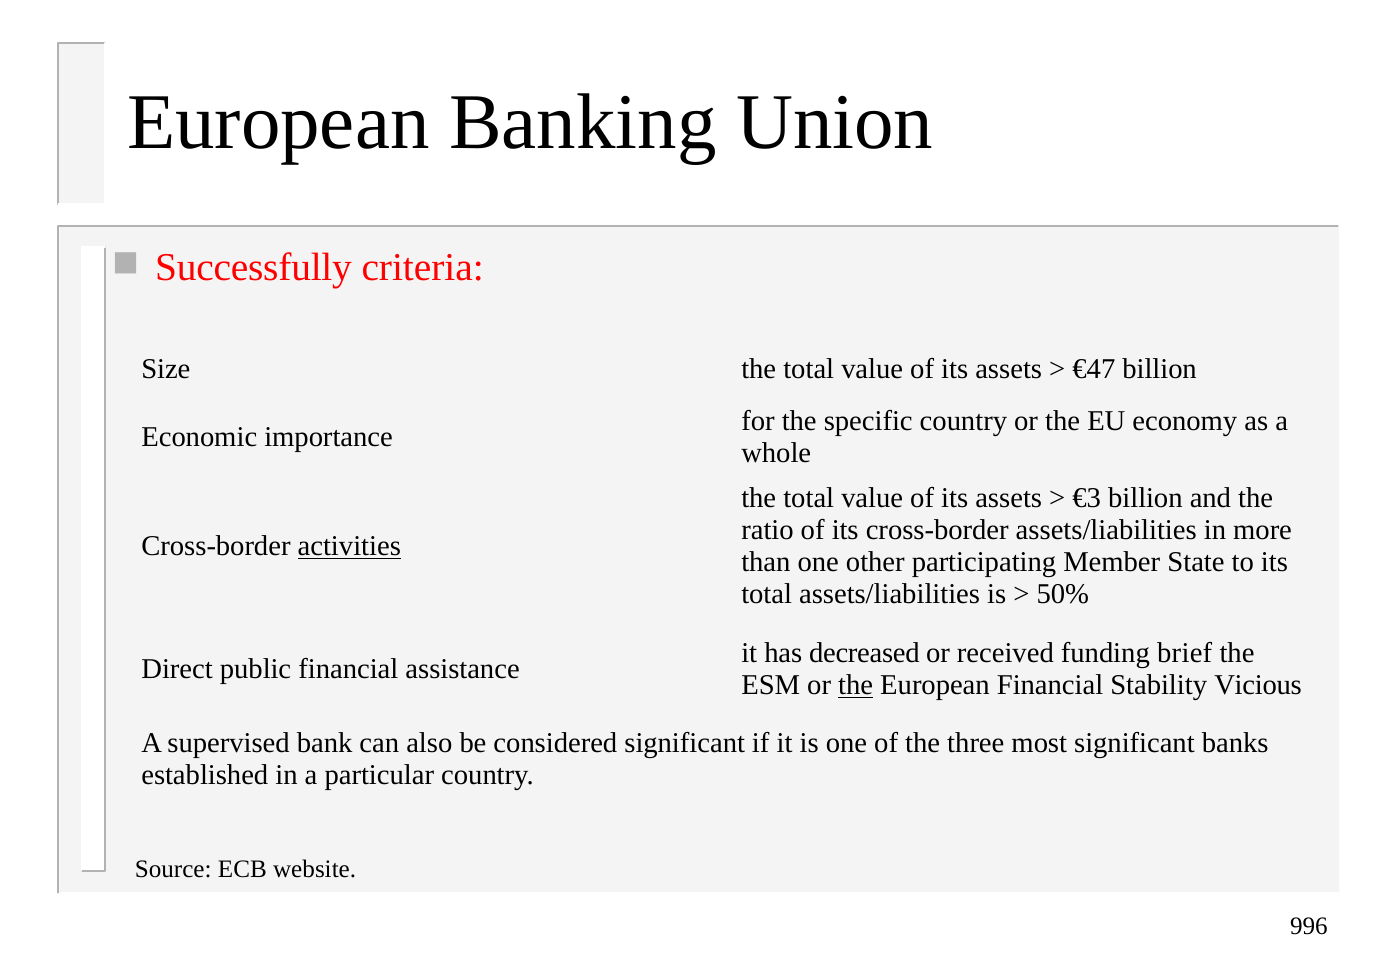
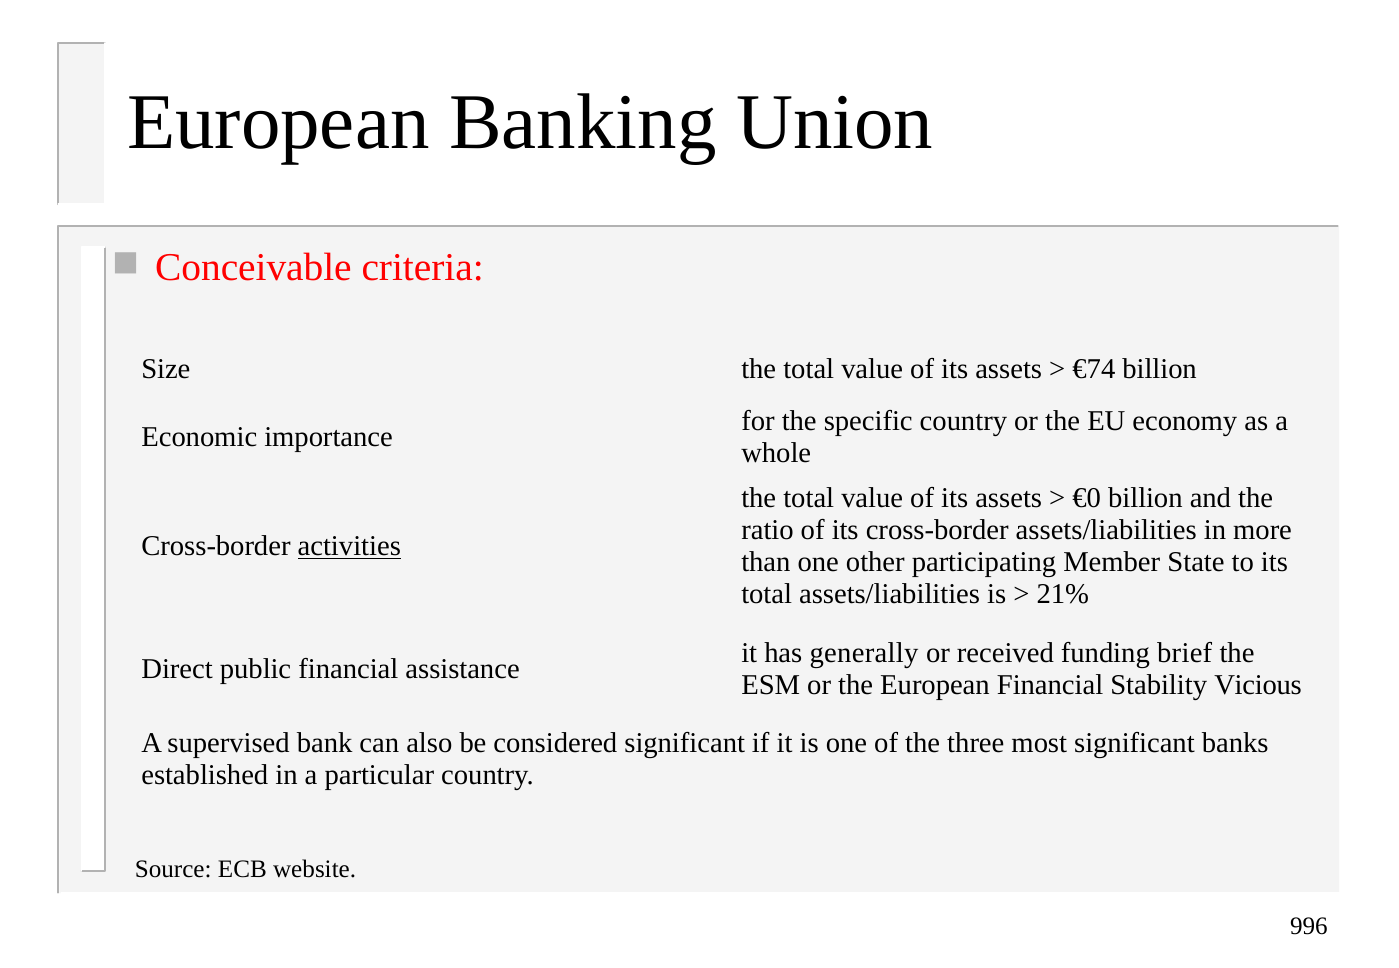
Successfully: Successfully -> Conceivable (253, 267)
€47: €47 -> €74 (1094, 369)
€3: €3 -> €0 (1087, 499)
50%: 50% -> 21% (1063, 594)
decreased: decreased -> generally (864, 654)
the underline: present -> none (856, 686)
